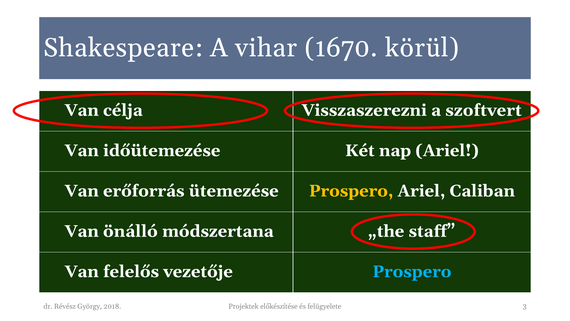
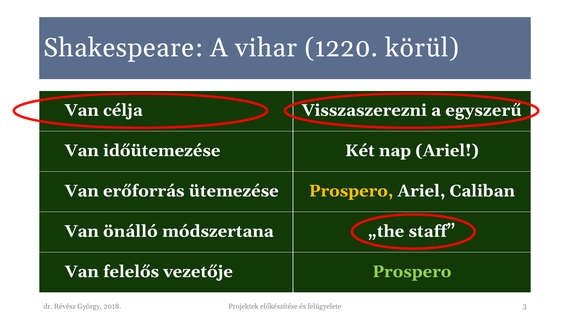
1670: 1670 -> 1220 (341, 48)
szoftvert: szoftvert -> egyszerű (483, 110)
Prospero colour: light blue -> light green (412, 271)
